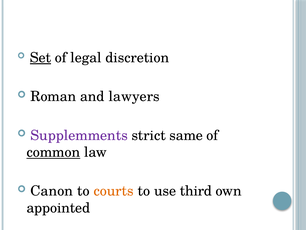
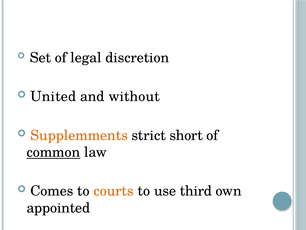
Set underline: present -> none (41, 58)
Roman: Roman -> United (53, 96)
lawyers: lawyers -> without (134, 96)
Supplemments colour: purple -> orange (79, 135)
same: same -> short (186, 135)
Canon: Canon -> Comes (52, 191)
